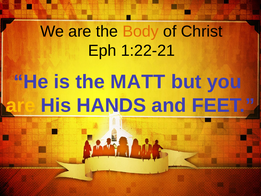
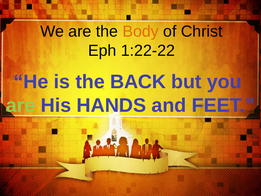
1:22-21: 1:22-21 -> 1:22-22 (148, 50)
MATT: MATT -> BACK (138, 82)
are colour: yellow -> light green (21, 105)
